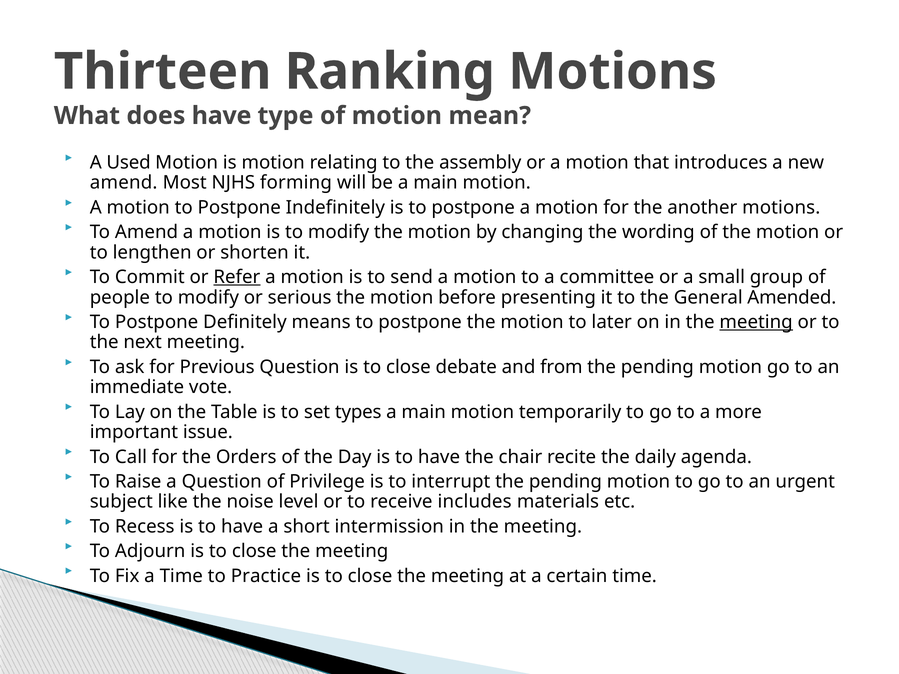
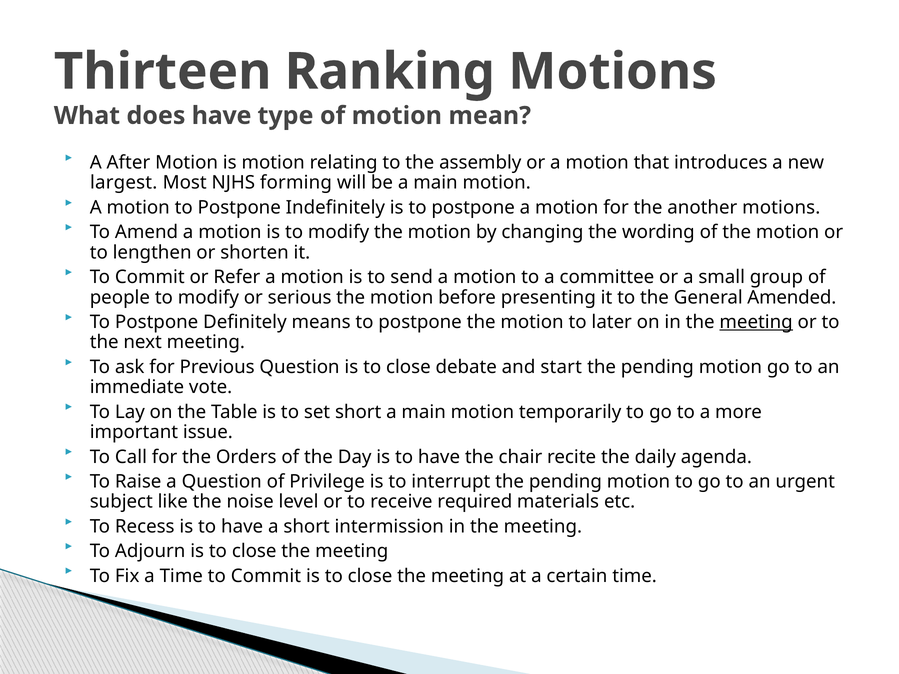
Used: Used -> After (128, 163)
amend: amend -> largest (124, 183)
Refer underline: present -> none (237, 277)
from: from -> start (561, 367)
set types: types -> short (358, 412)
includes: includes -> required (475, 502)
Time to Practice: Practice -> Commit (266, 576)
